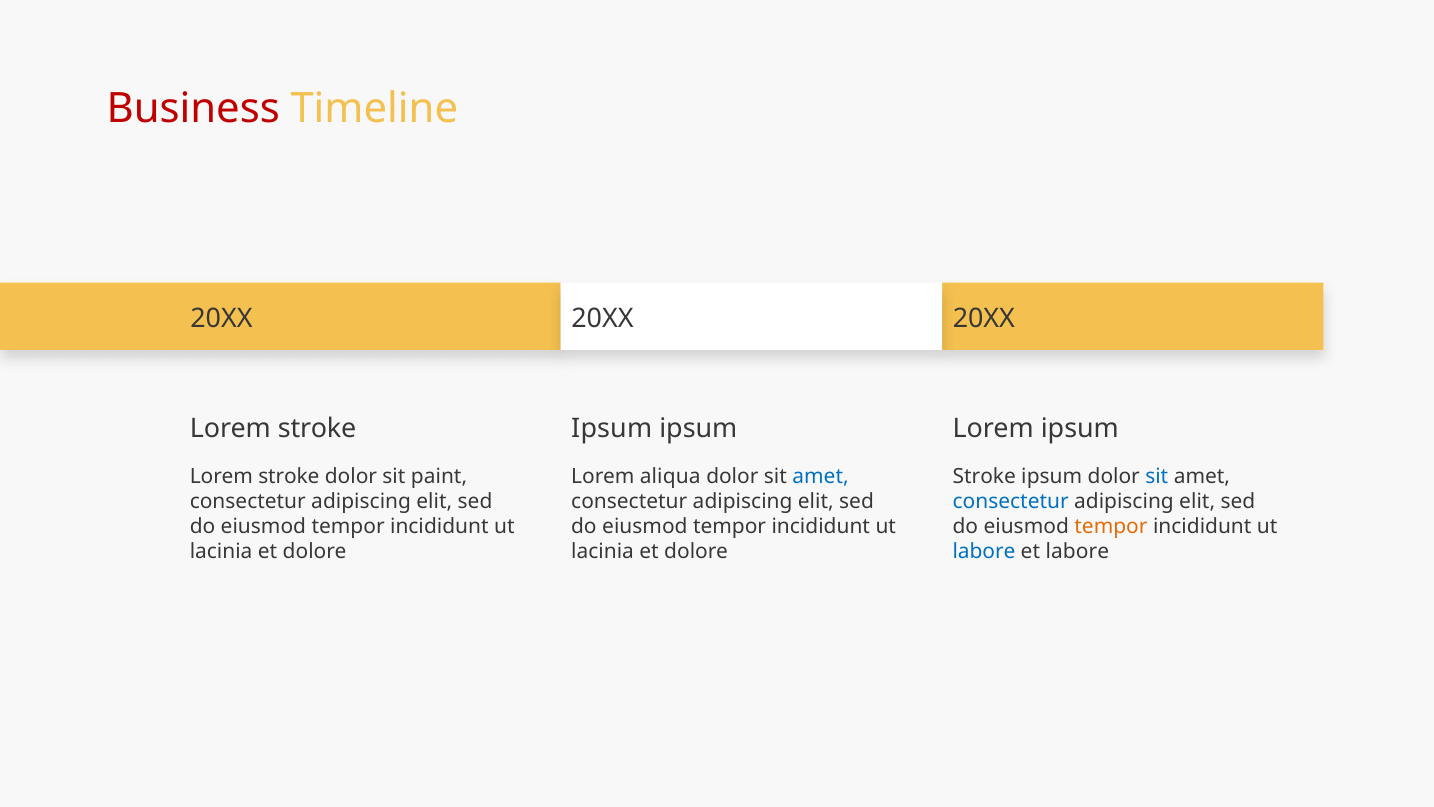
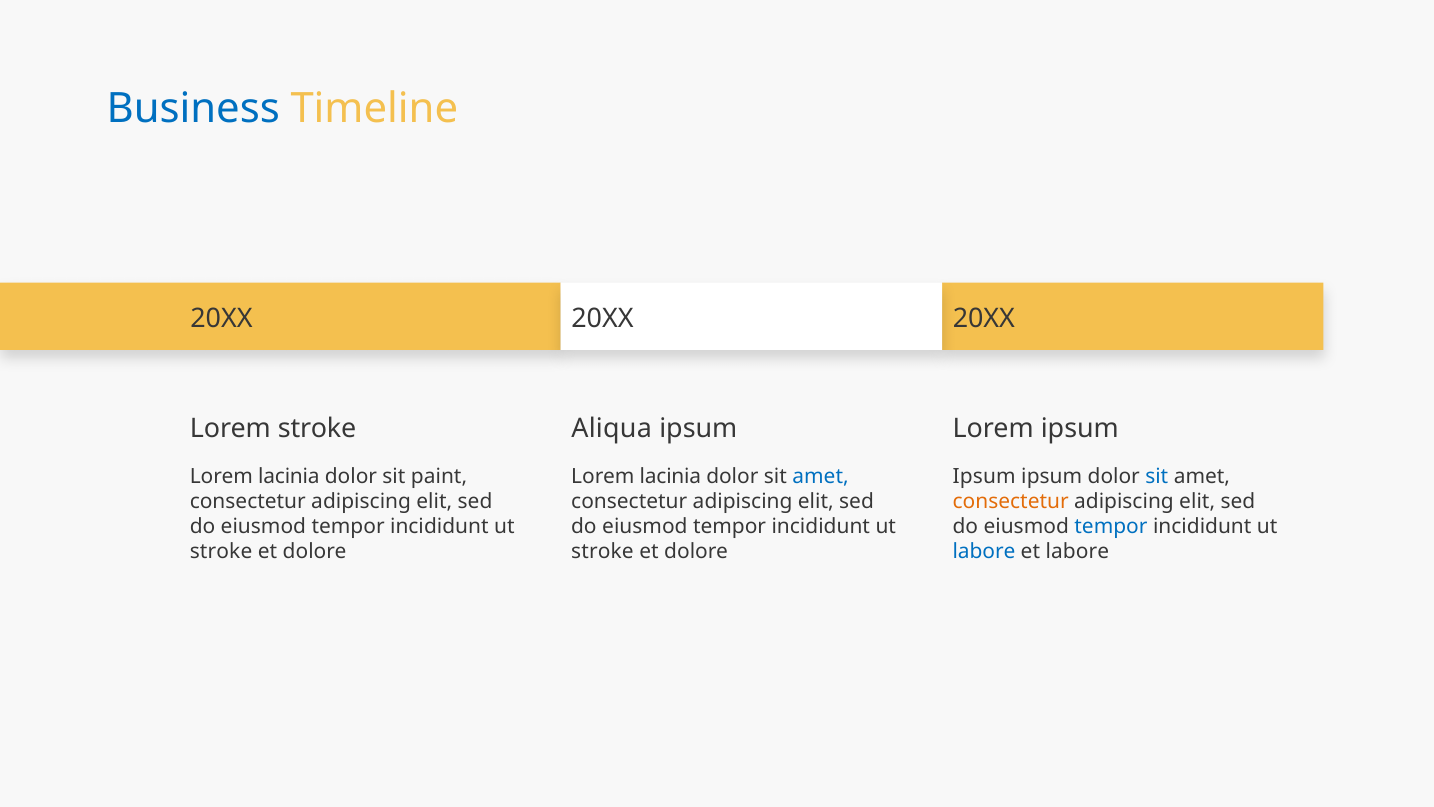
Business colour: red -> blue (193, 109)
Ipsum: Ipsum -> Aliqua (612, 429)
stroke: stroke -> lacinia (289, 476)
aliqua: aliqua -> lacinia (670, 476)
Stroke: Stroke -> Ipsum (984, 476)
consectetur colour: blue -> orange (1011, 501)
tempor colour: orange -> blue (1111, 526)
lacinia: lacinia -> stroke (221, 551)
lacinia: lacinia -> stroke (603, 551)
